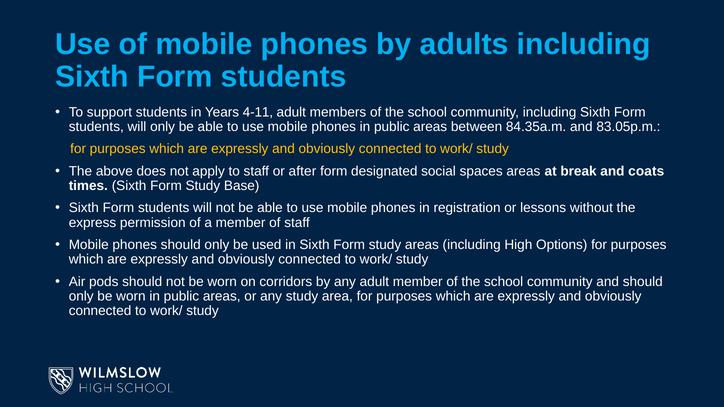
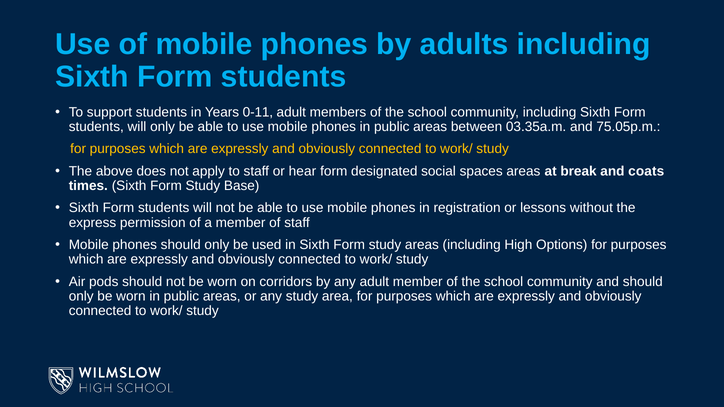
4-11: 4-11 -> 0-11 (258, 112)
84.35a.m: 84.35a.m -> 03.35a.m (536, 127)
83.05p.m: 83.05p.m -> 75.05p.m (628, 127)
after: after -> hear (302, 171)
